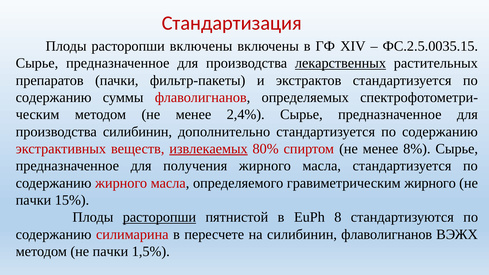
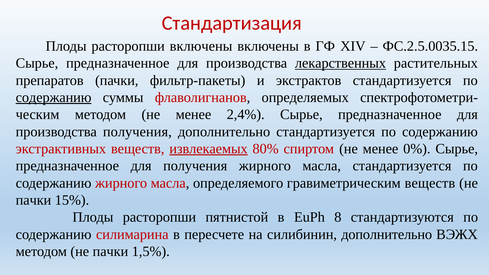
содержанию underline: none -> present (54, 97)
производства силибинин: силибинин -> получения (137, 132)
8%: 8% -> 0% (417, 149)
гравиметрическим жирного: жирного -> веществ (430, 183)
расторопши underline: present -> none (159, 217)
силибинин флаволигнанов: флаволигнанов -> дополнительно (387, 234)
